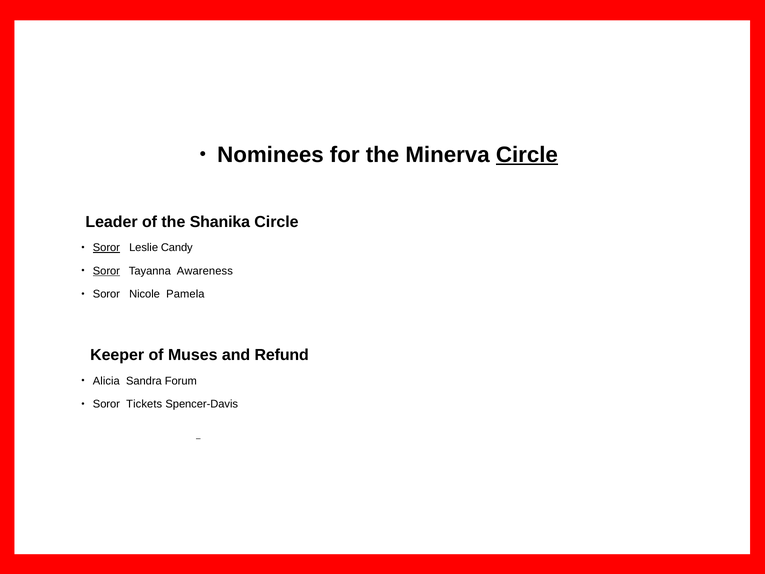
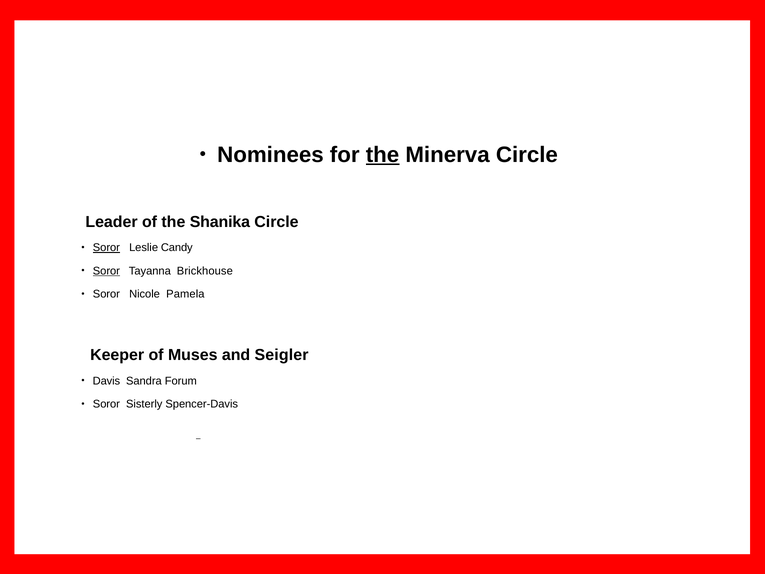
the underline: none -> present (383, 155)
Circle underline: present -> none (527, 155)
Awareness: Awareness -> Brickhouse (205, 271)
Refund: Refund -> Seigler (282, 355)
Alicia: Alicia -> Davis (106, 381)
Tickets: Tickets -> Sisterly (144, 404)
